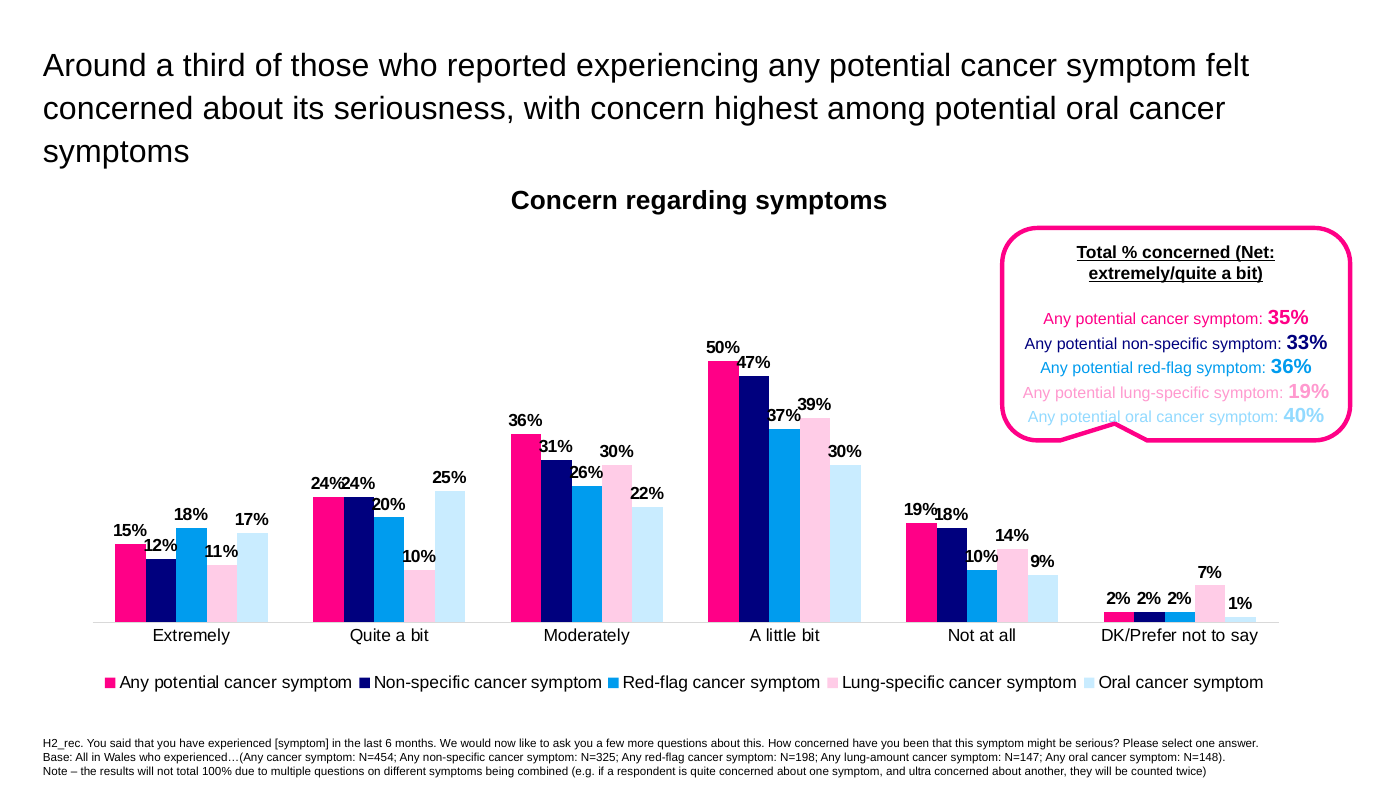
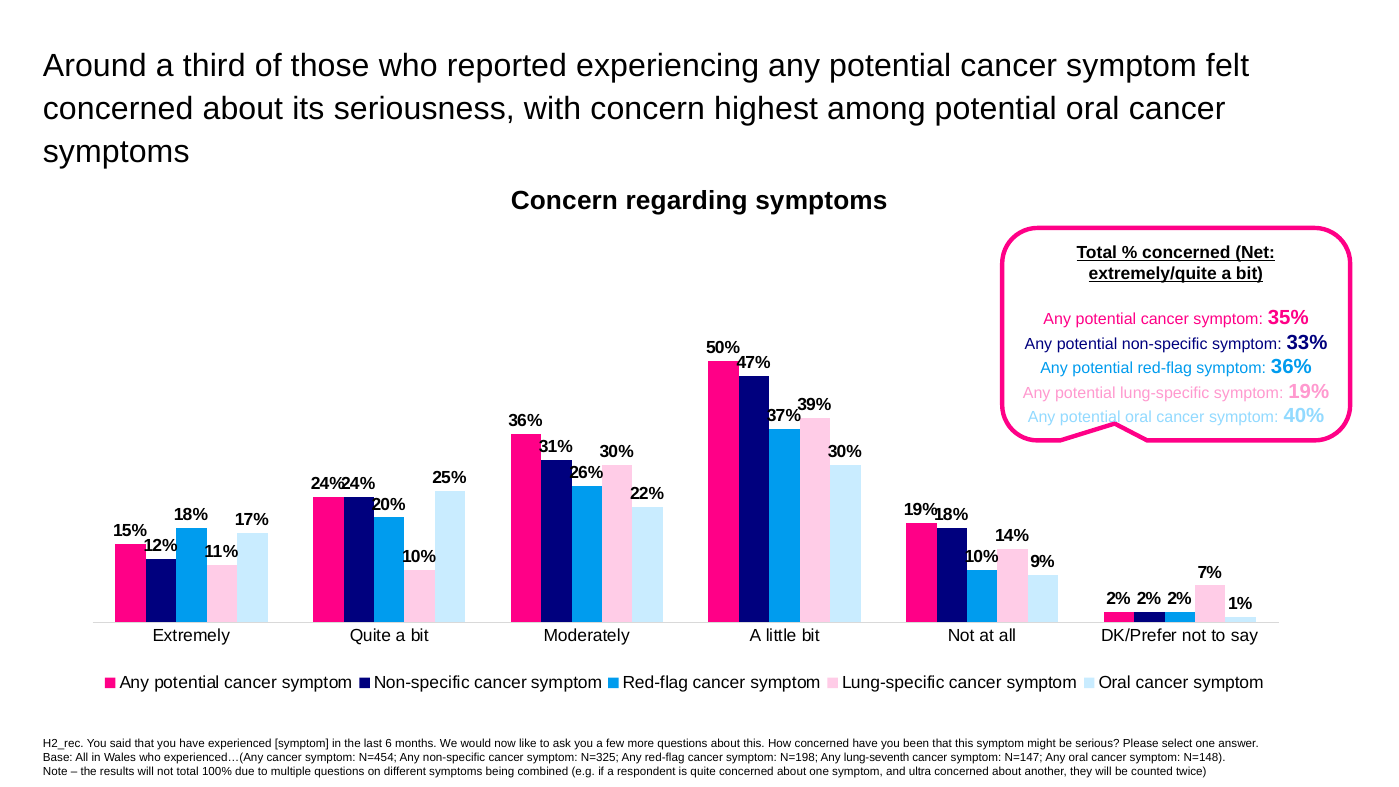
lung-amount: lung-amount -> lung-seventh (877, 757)
